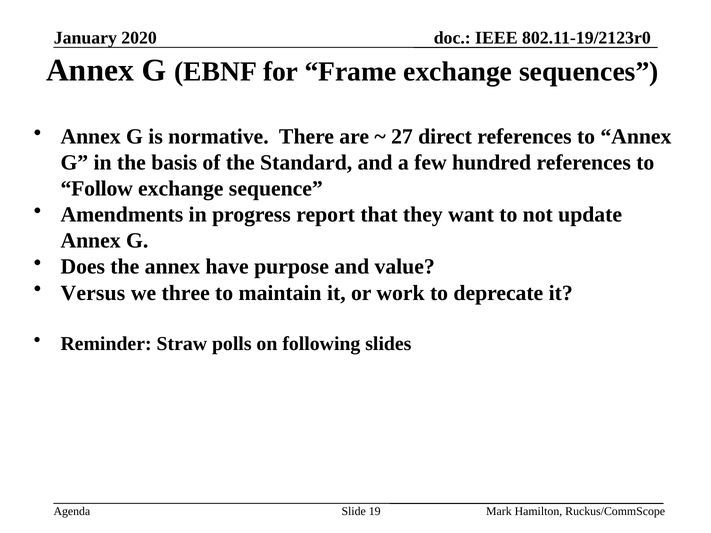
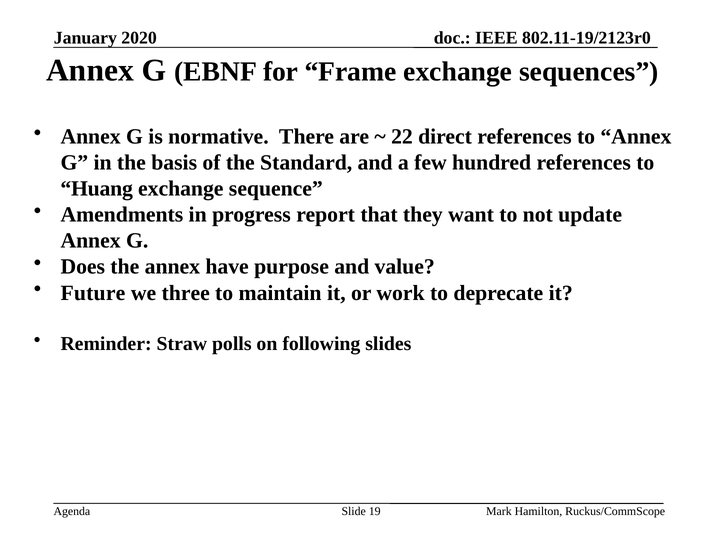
27: 27 -> 22 (402, 137)
Follow: Follow -> Huang (97, 189)
Versus: Versus -> Future (93, 293)
